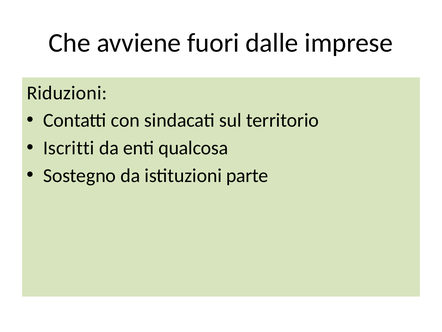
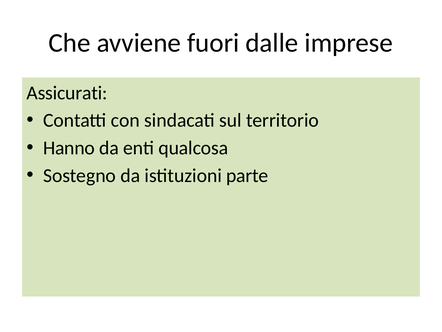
Riduzioni: Riduzioni -> Assicurati (67, 93)
Iscritti: Iscritti -> Hanno (69, 148)
